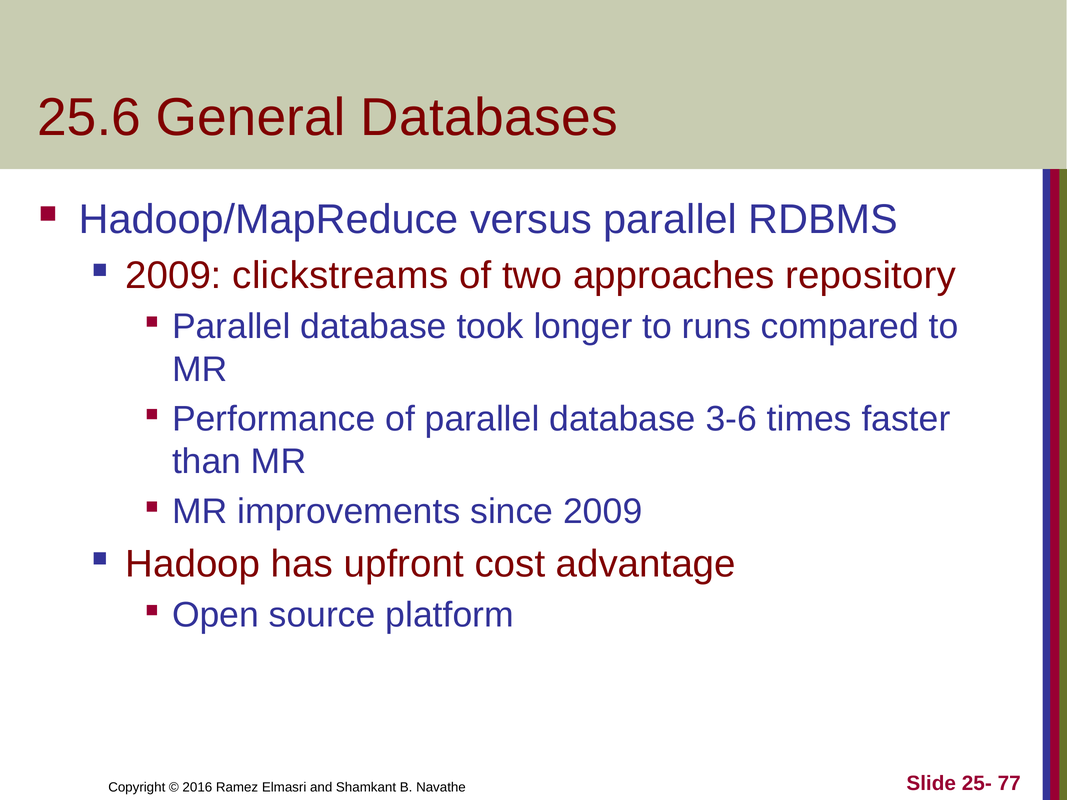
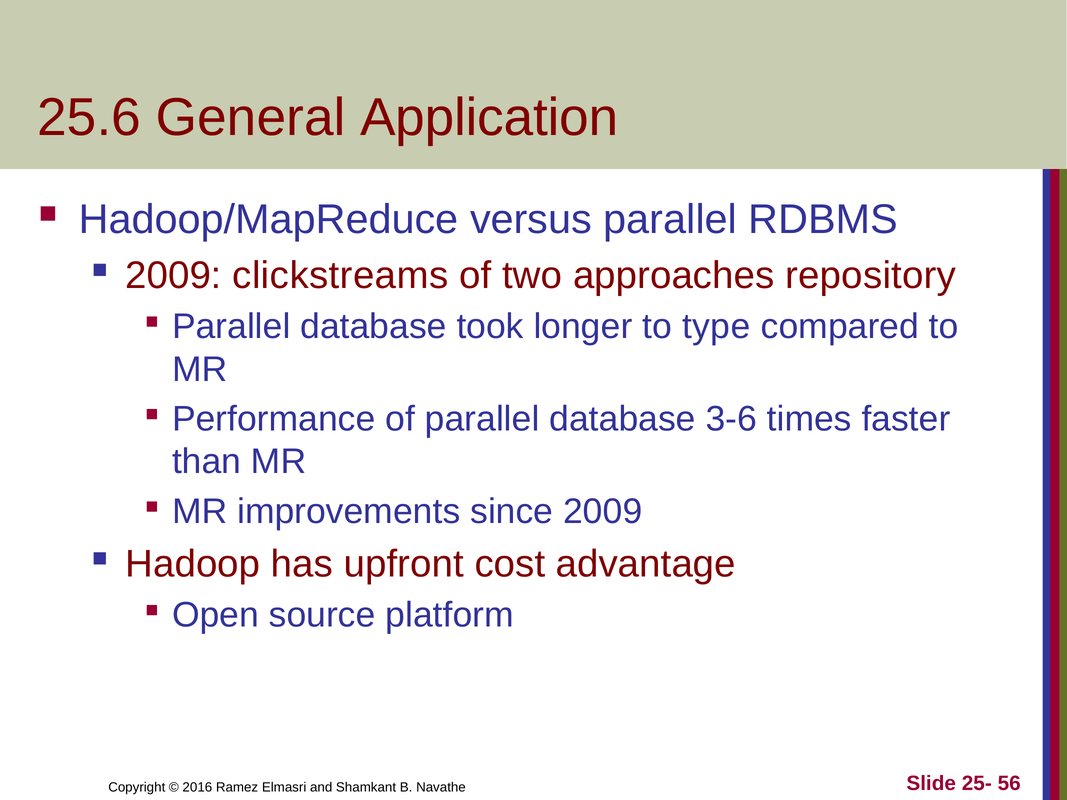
Databases: Databases -> Application (489, 117)
runs: runs -> type (716, 327)
77: 77 -> 56 (1009, 784)
